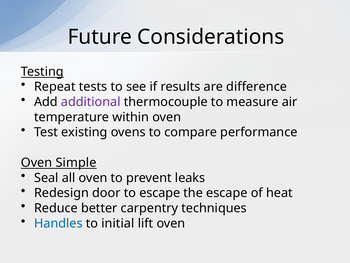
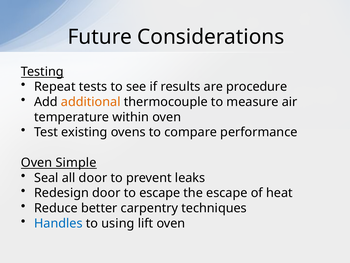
difference: difference -> procedure (257, 87)
additional colour: purple -> orange (91, 102)
all oven: oven -> door (93, 178)
initial: initial -> using (118, 223)
